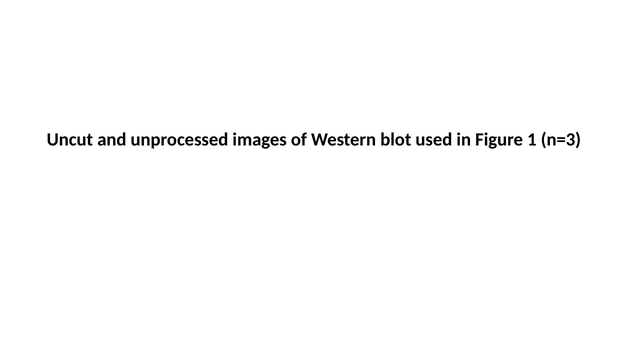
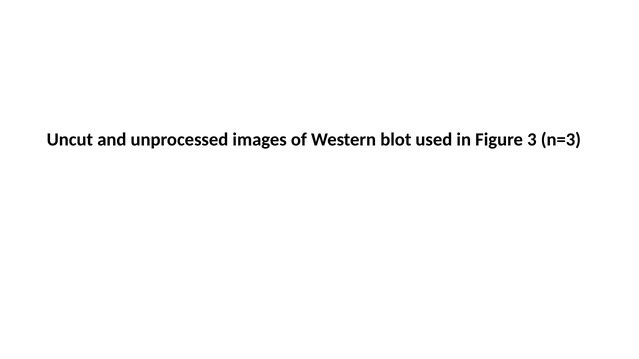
1: 1 -> 3 (532, 140)
